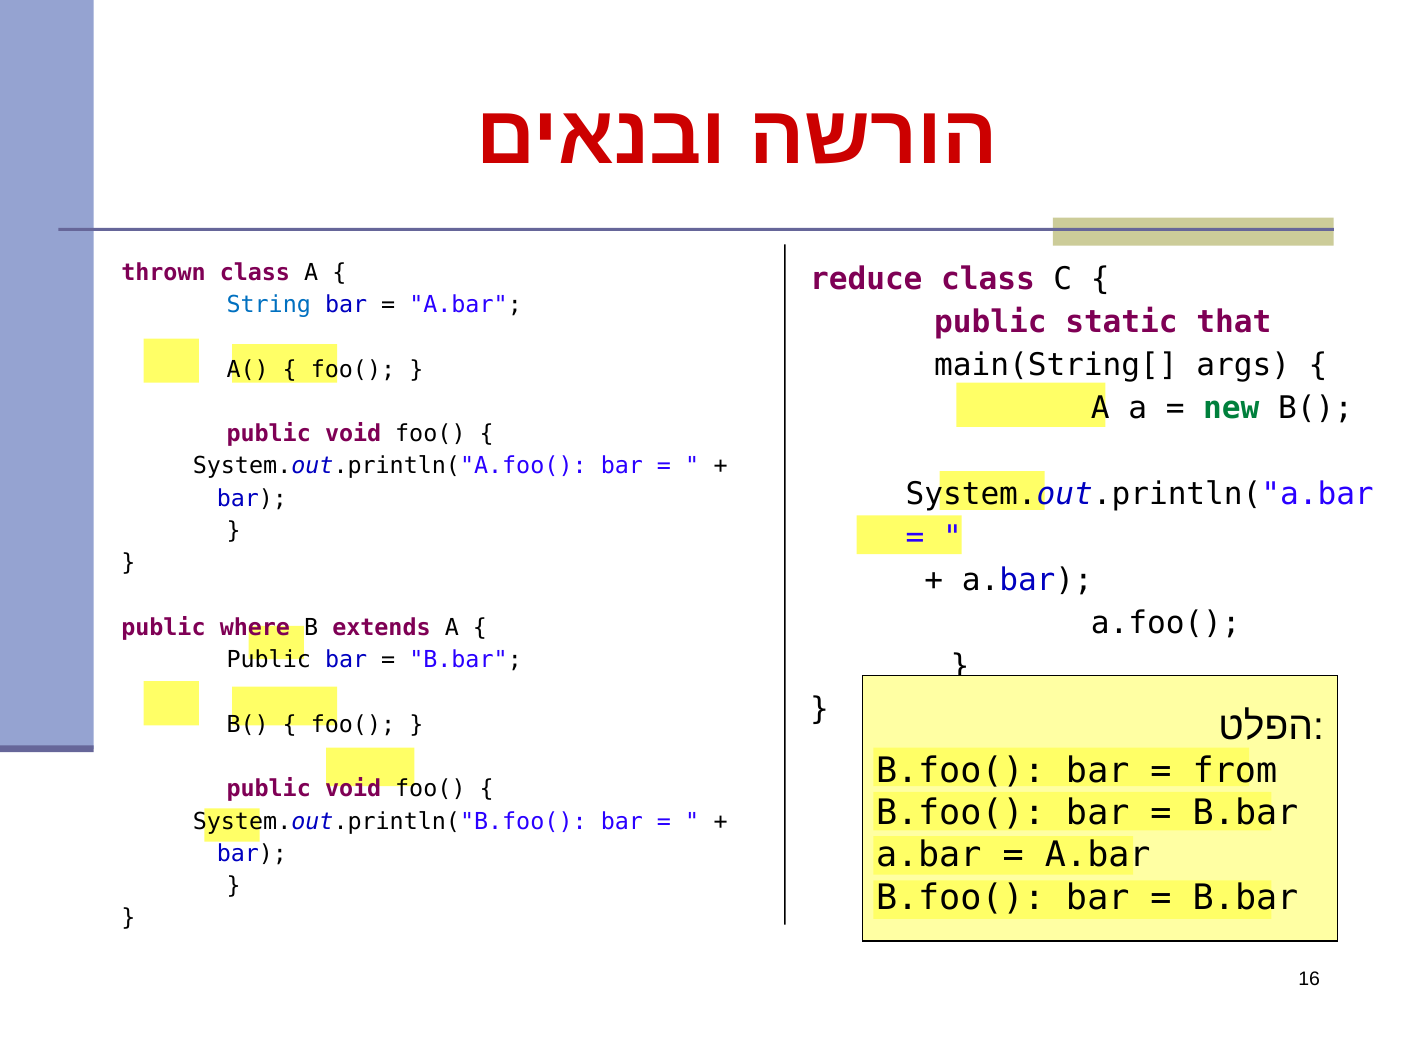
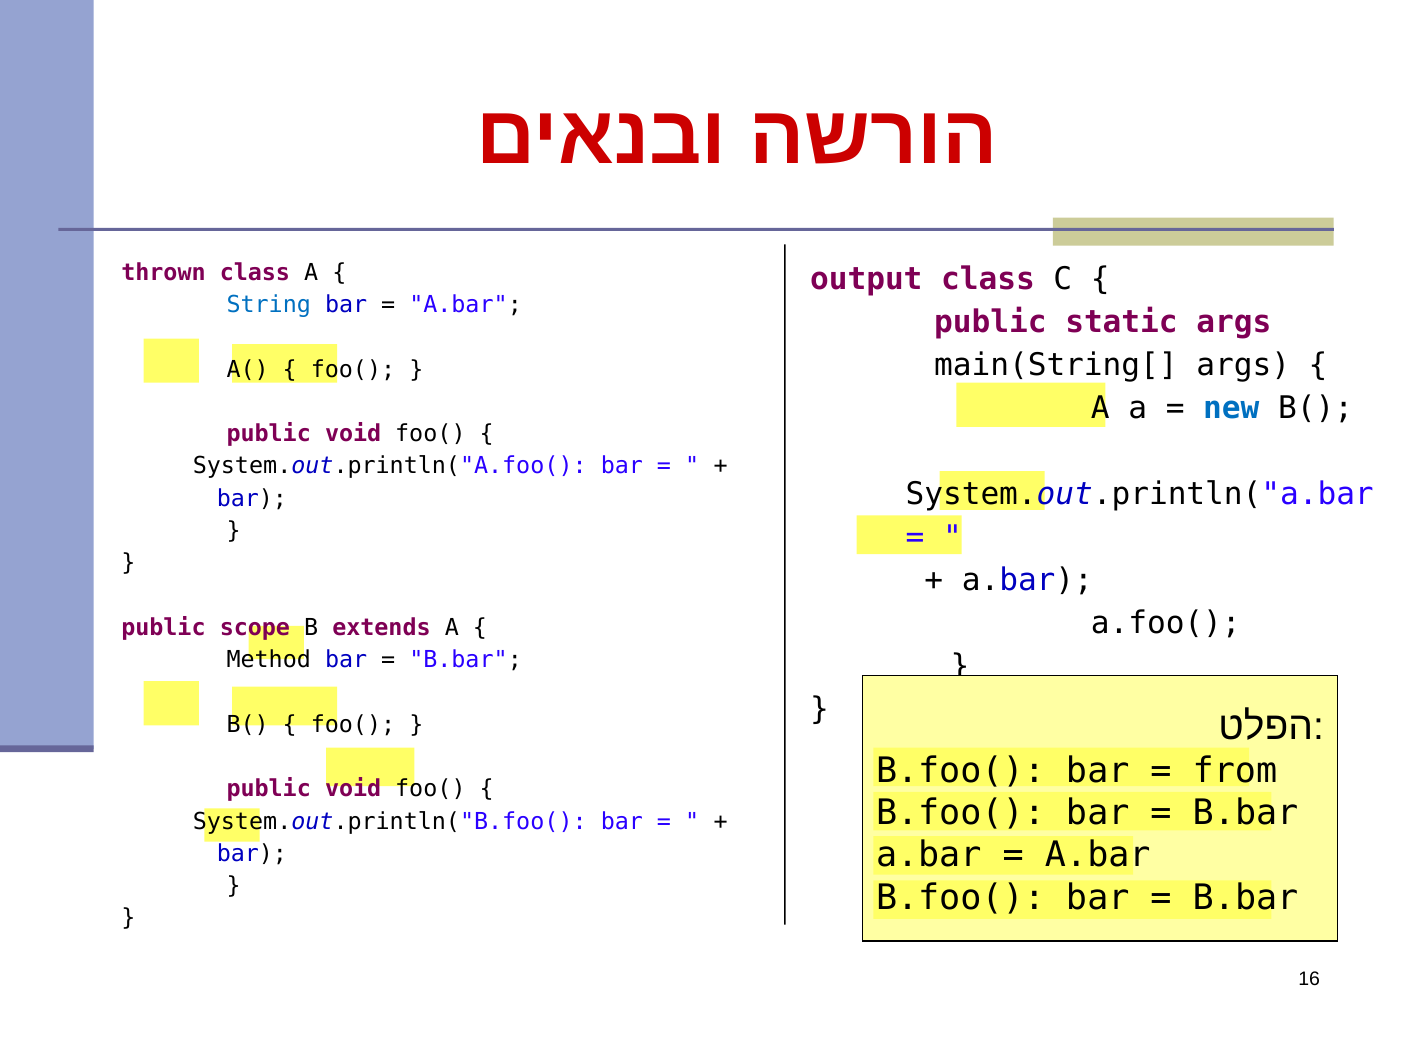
reduce: reduce -> output (866, 279)
static that: that -> args (1234, 322)
new colour: green -> blue (1231, 408)
where: where -> scope (255, 628)
Public: Public -> Method (269, 660)
